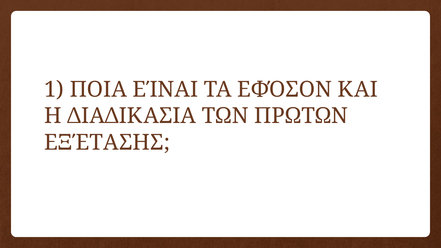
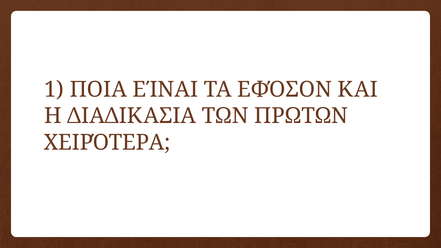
ΕΞΈΤΑΣΗΣ: ΕΞΈΤΑΣΗΣ -> ΧΕΙΡΌΤΕΡΑ (107, 143)
